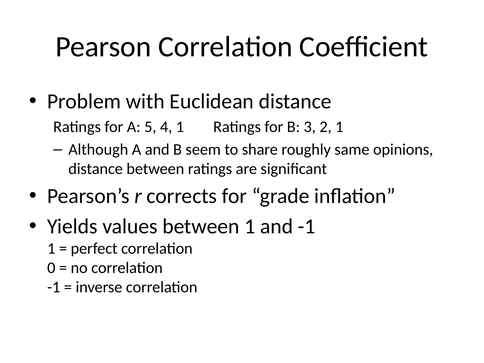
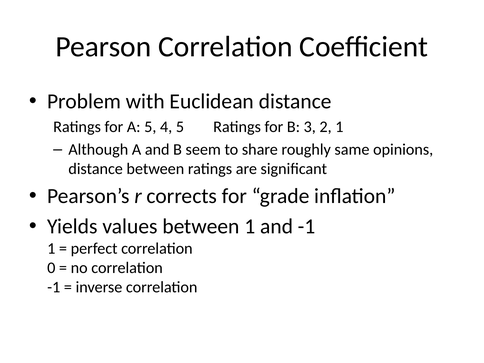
4 1: 1 -> 5 (180, 127)
